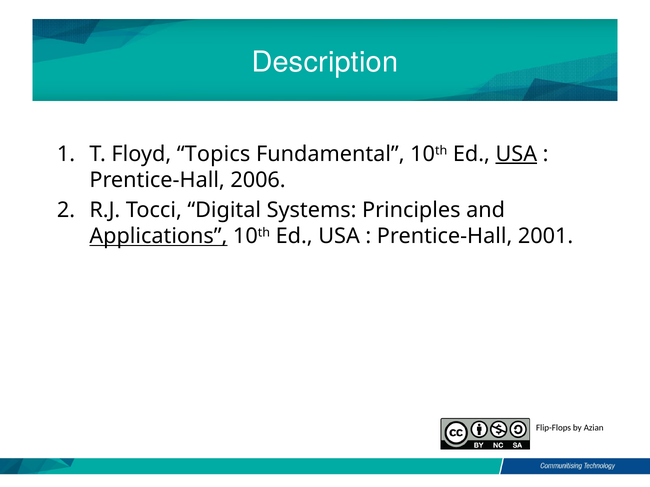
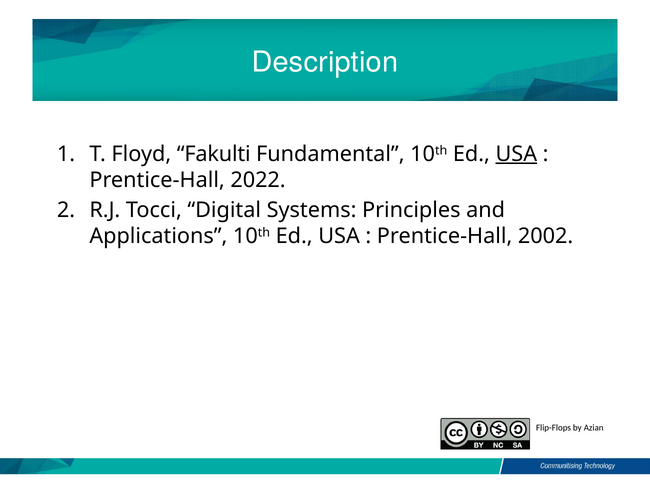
Topics: Topics -> Fakulti (214, 154)
2006: 2006 -> 2022 (258, 180)
Applications underline: present -> none (158, 236)
2001: 2001 -> 2002 (546, 236)
